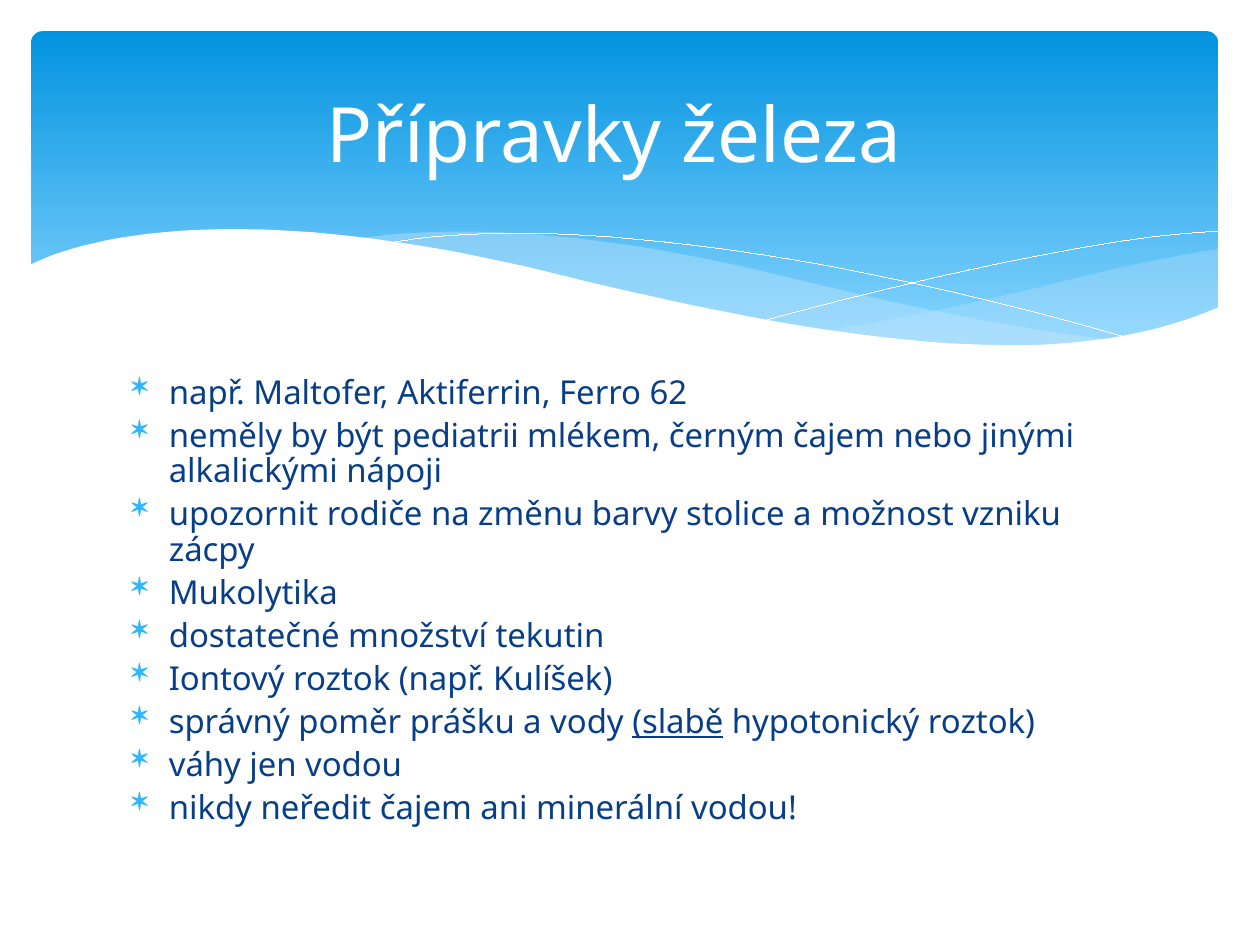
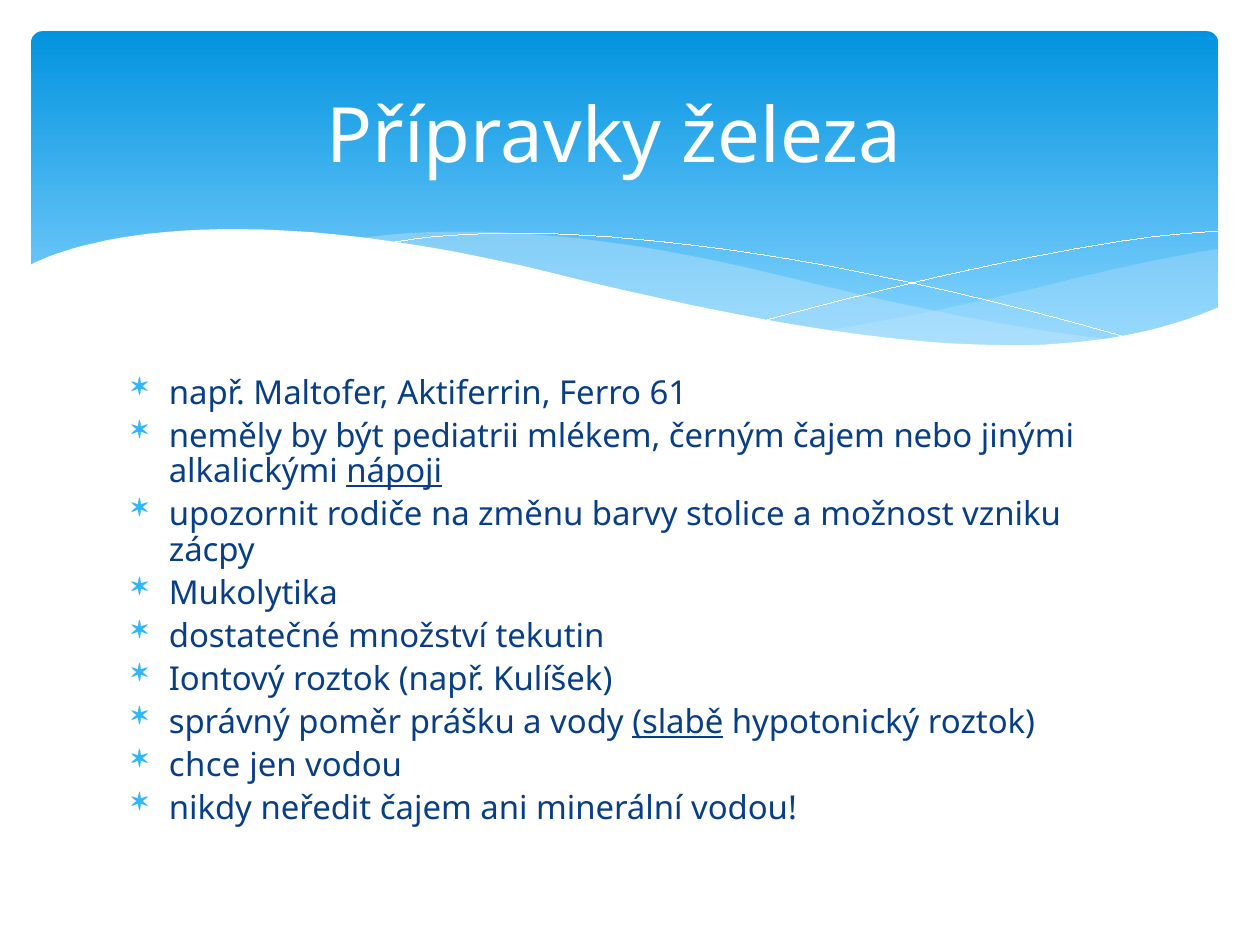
62: 62 -> 61 (668, 393)
nápoji underline: none -> present (394, 472)
váhy: váhy -> chce (205, 766)
